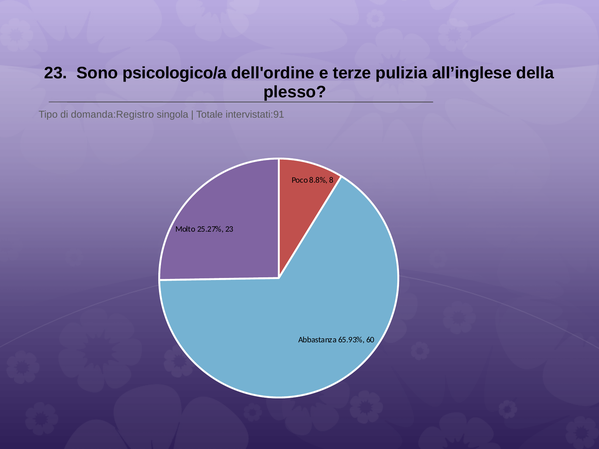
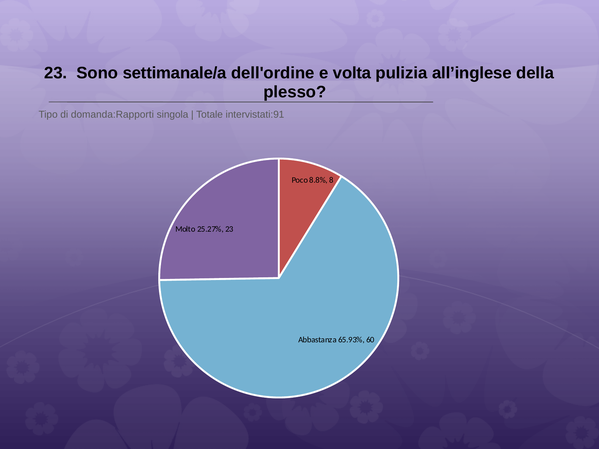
psicologico/a: psicologico/a -> settimanale/a (175, 73)
terze: terze -> volta (352, 73)
domanda:Registro: domanda:Registro -> domanda:Rapporti (112, 115)
